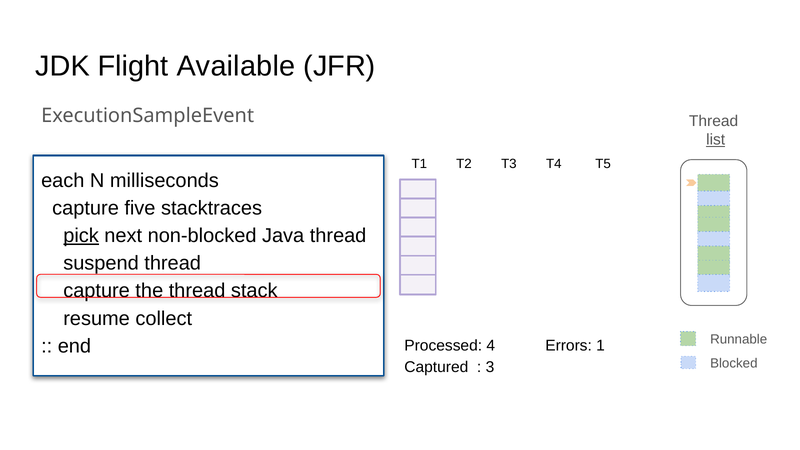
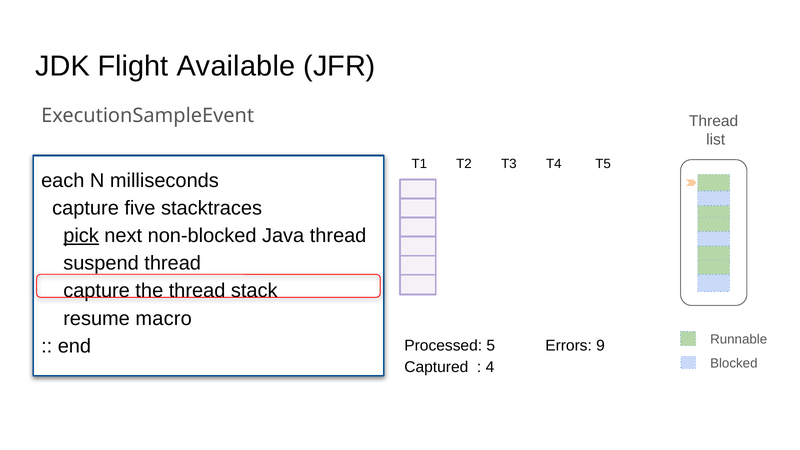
list underline: present -> none (716, 140)
collect: collect -> macro (164, 318)
4: 4 -> 5 (491, 346)
1: 1 -> 9 (601, 346)
3: 3 -> 4 (490, 367)
